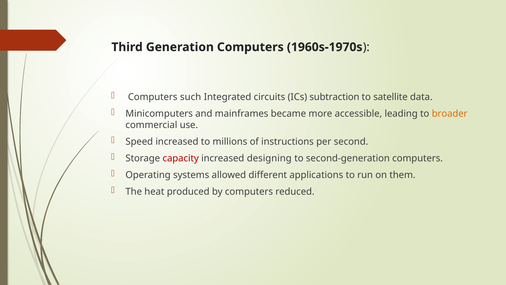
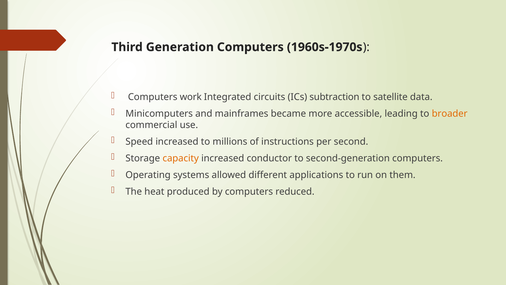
such: such -> work (191, 97)
capacity colour: red -> orange (181, 158)
designing: designing -> conductor (269, 158)
